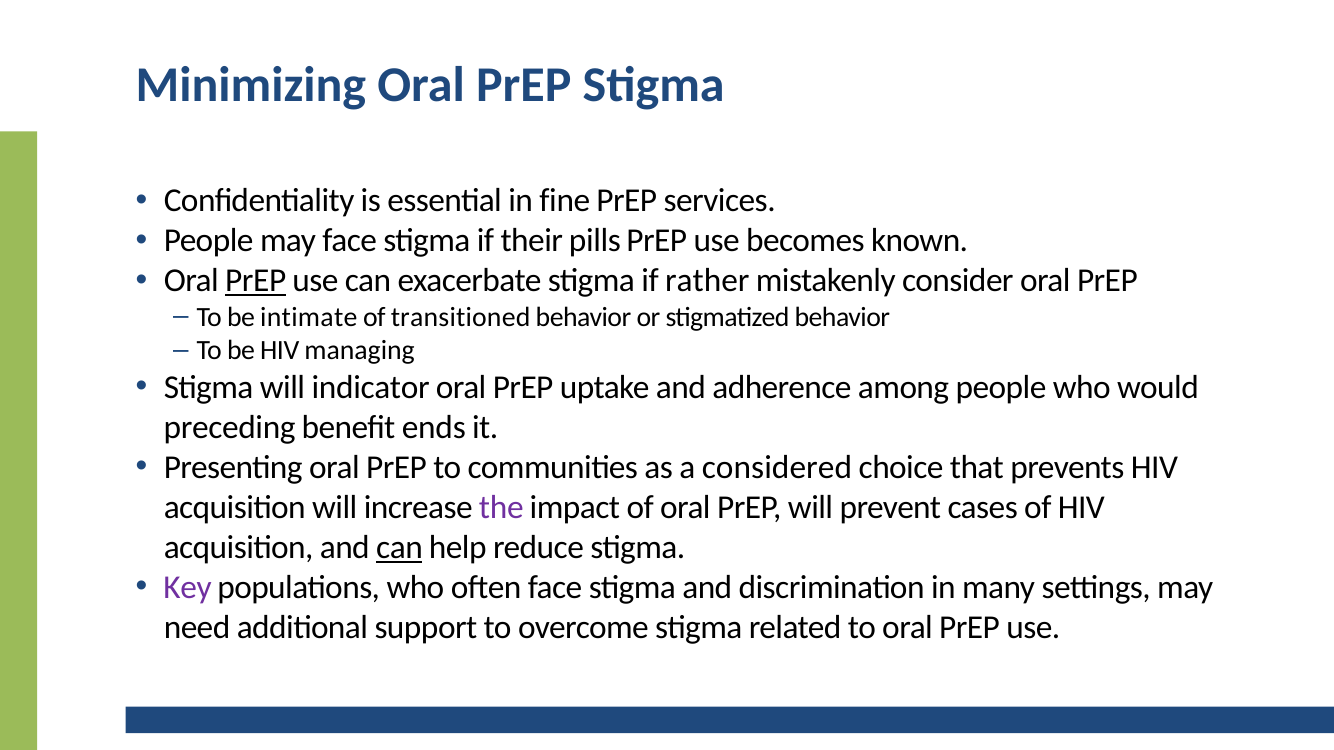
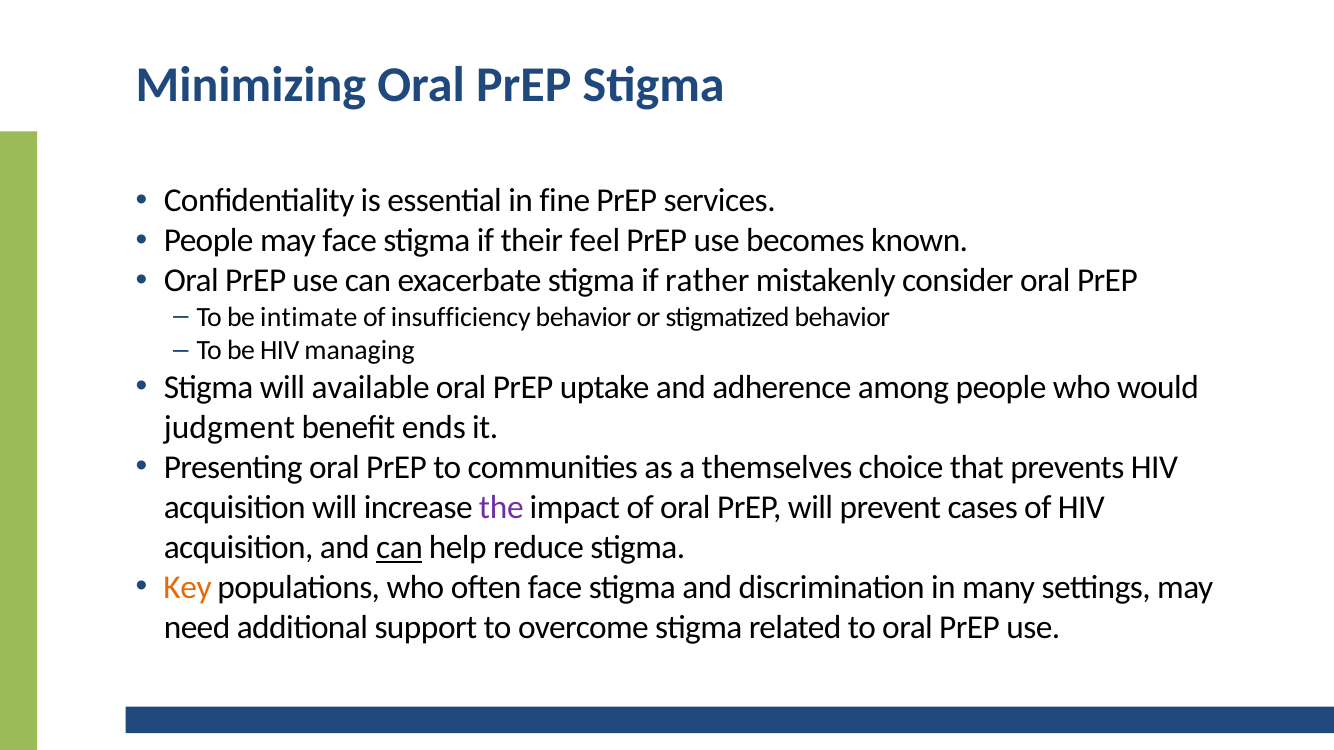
pills: pills -> feel (595, 241)
PrEP underline: present -> none (256, 281)
transitioned: transitioned -> insufficiency (461, 317)
indicator: indicator -> available (371, 388)
preceding: preceding -> judgment (229, 428)
considered: considered -> themselves (777, 468)
Key colour: purple -> orange (187, 588)
